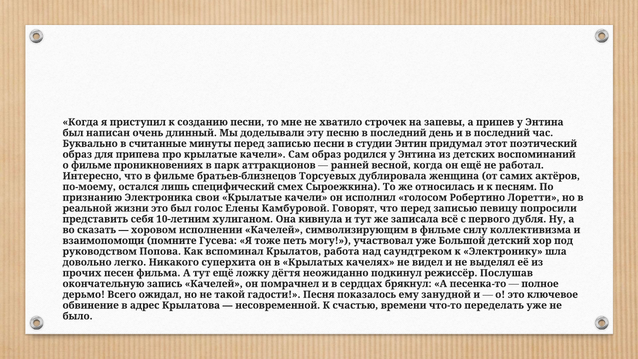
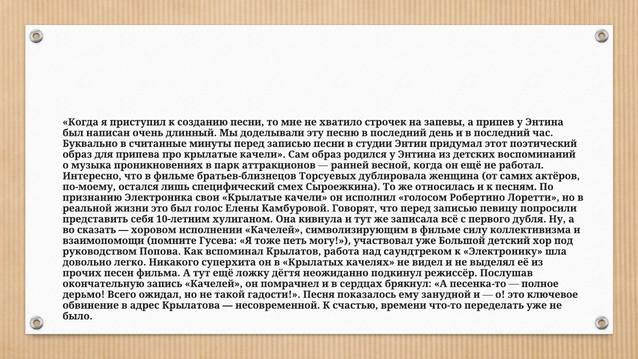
о фильме: фильме -> музыка (91, 165)
